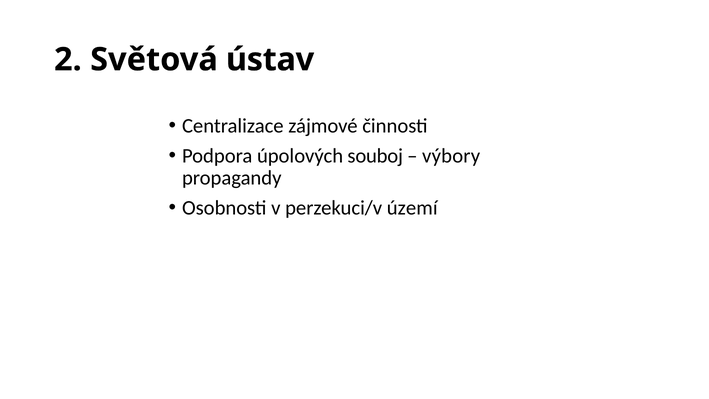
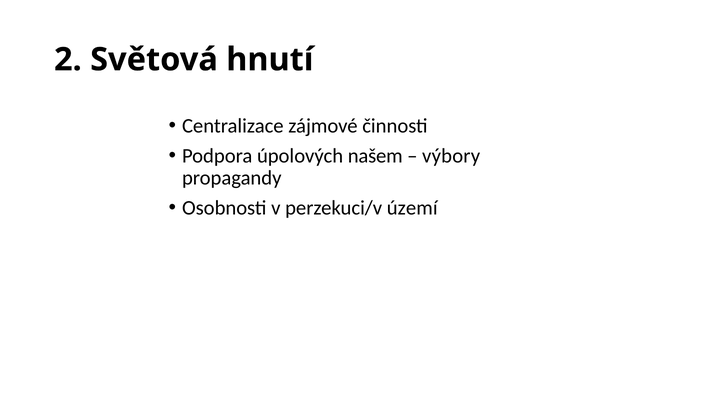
ústav: ústav -> hnutí (270, 60)
souboj: souboj -> našem (375, 156)
